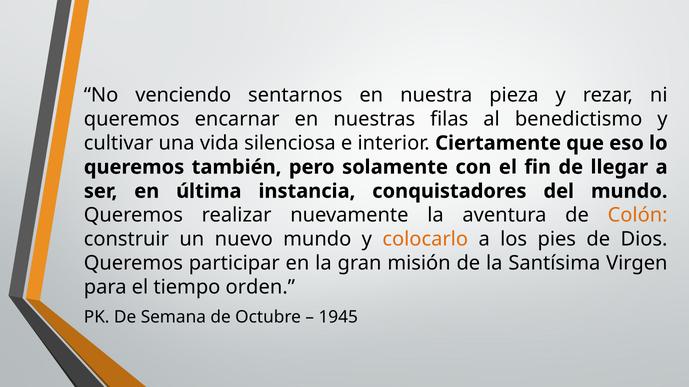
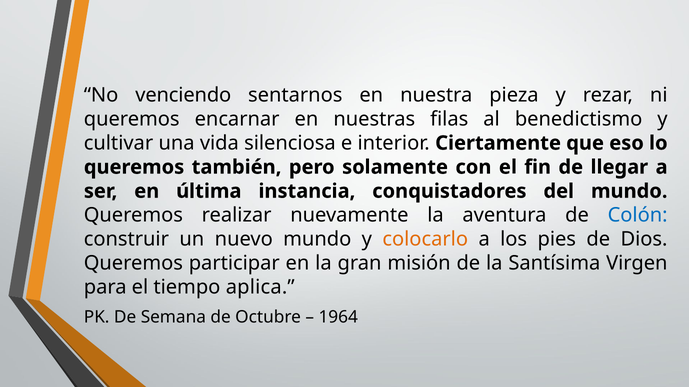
Colón colour: orange -> blue (638, 215)
orden: orden -> aplica (260, 288)
1945: 1945 -> 1964 (338, 318)
